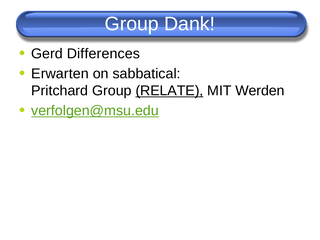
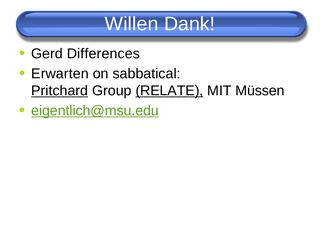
Group: Group -> Willen (132, 24)
Pritchard underline: none -> present (60, 91)
Werden: Werden -> Müssen (260, 91)
verfolgen@msu.edu: verfolgen@msu.edu -> eigentlich@msu.edu (95, 111)
